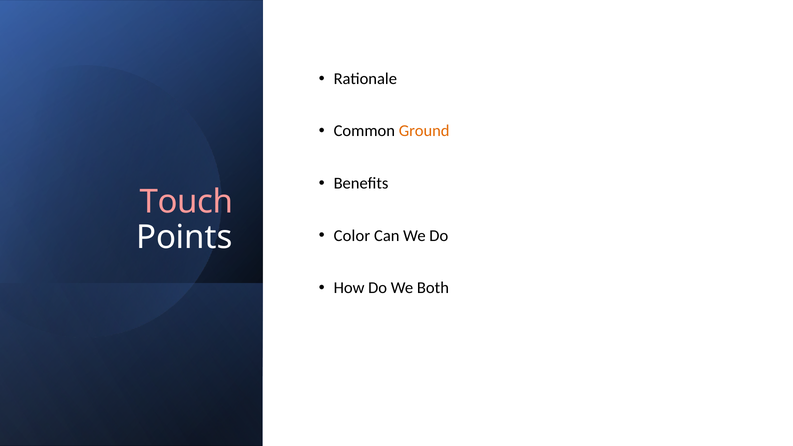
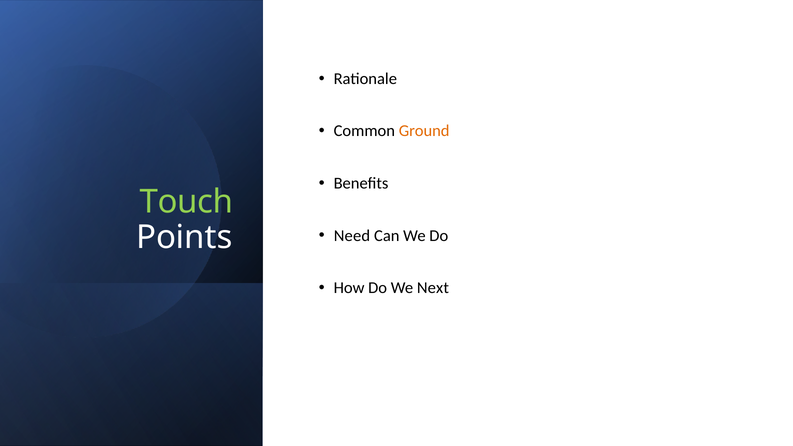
Touch colour: pink -> light green (186, 202)
Color: Color -> Need (352, 236)
Both: Both -> Next (433, 288)
